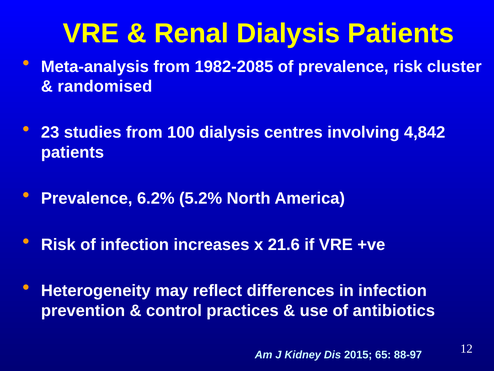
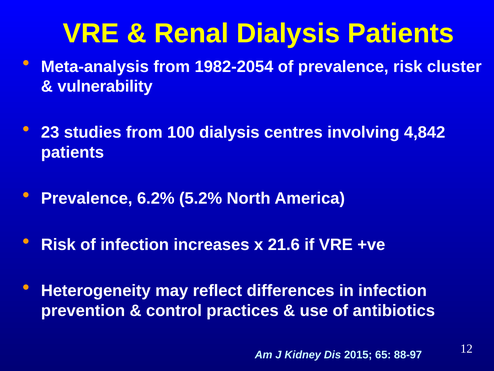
1982-2085: 1982-2085 -> 1982-2054 (234, 67)
randomised: randomised -> vulnerability (105, 86)
